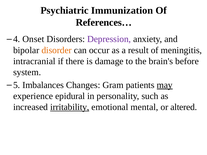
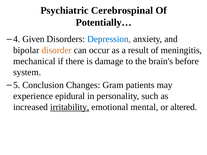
Immunization: Immunization -> Cerebrospinal (122, 10)
References…: References… -> Potentially… (104, 22)
Onset: Onset -> Given (33, 39)
Depression colour: purple -> blue (109, 39)
intracranial: intracranial -> mechanical (34, 61)
Imbalances: Imbalances -> Conclusion (43, 85)
may underline: present -> none (165, 85)
